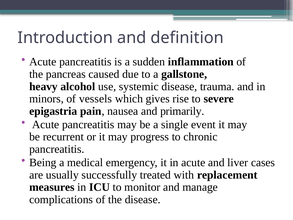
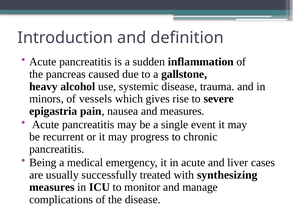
and primarily: primarily -> measures (182, 111)
replacement: replacement -> synthesizing (227, 175)
